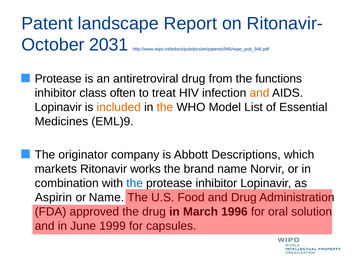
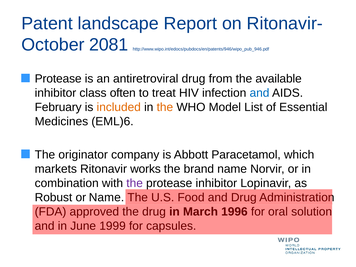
2031: 2031 -> 2081 (109, 45)
functions: functions -> available (279, 79)
and colour: orange -> blue (260, 93)
Lopinavir: Lopinavir -> February (58, 107)
EML)9: EML)9 -> EML)6 (112, 121)
Descriptions: Descriptions -> Paracetamol (246, 155)
the colour: blue -> purple (135, 183)
Aspirin: Aspirin -> Robust (53, 197)
